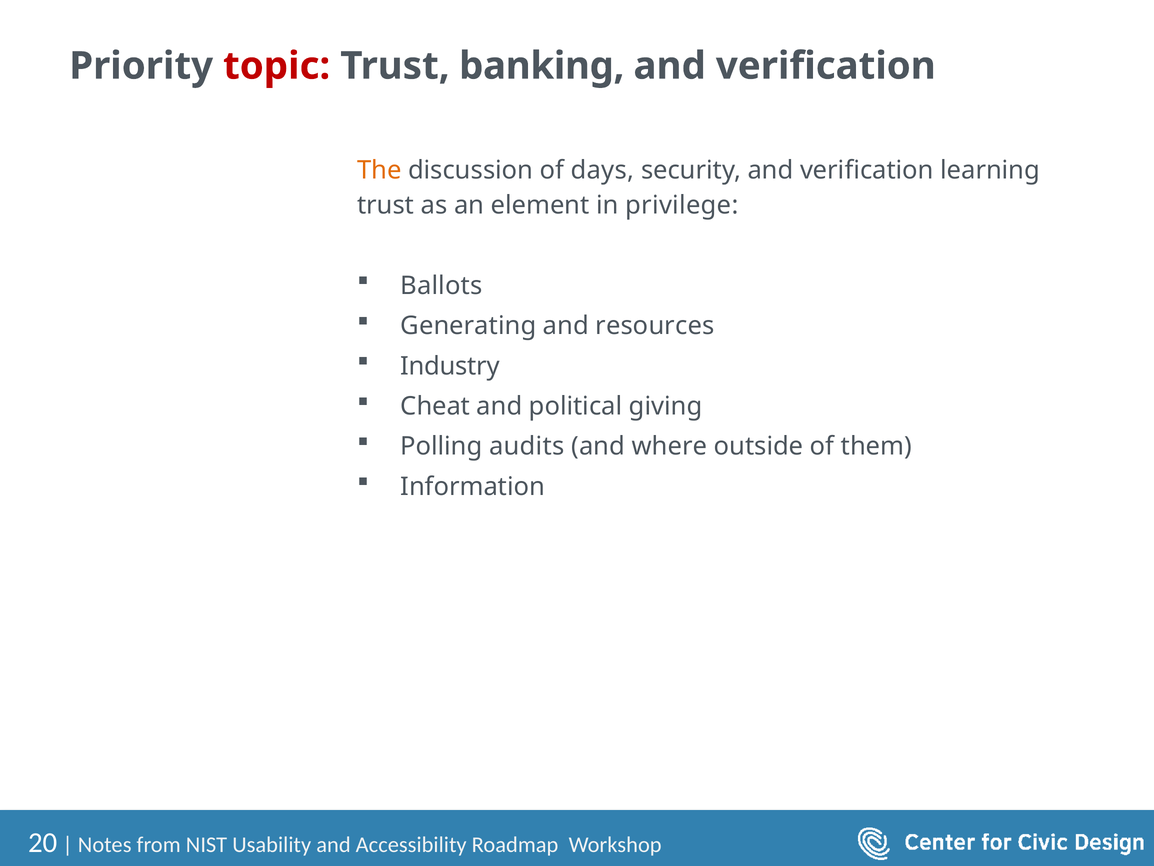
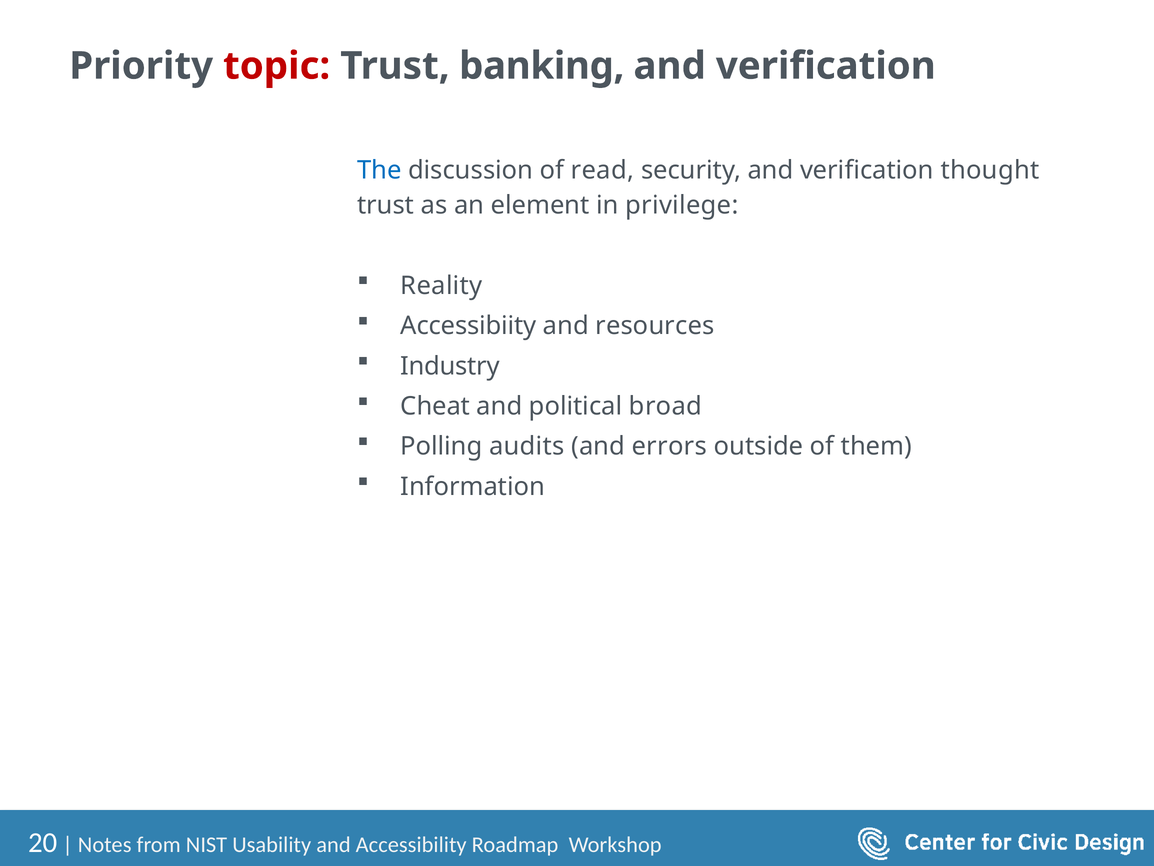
The colour: orange -> blue (379, 170)
days: days -> read (602, 170)
learning: learning -> thought (990, 170)
Ballots: Ballots -> Reality (441, 286)
Generating: Generating -> Accessibiity (469, 326)
giving: giving -> broad (665, 406)
where: where -> errors (669, 446)
